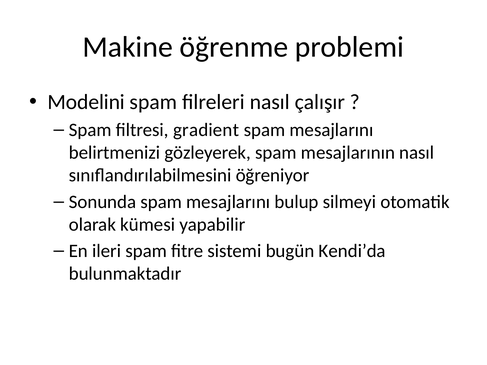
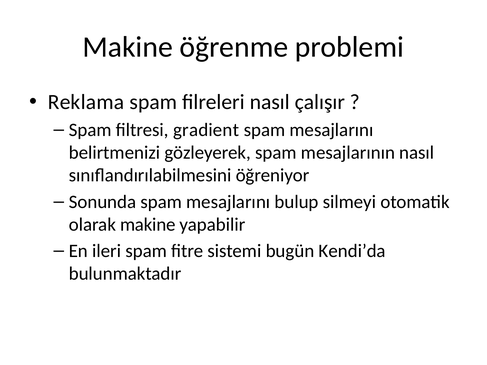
Modelini: Modelini -> Reklama (86, 102)
olarak kümesi: kümesi -> makine (148, 225)
